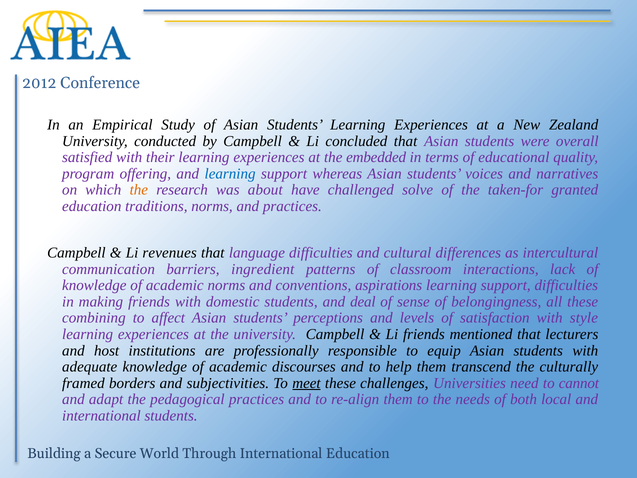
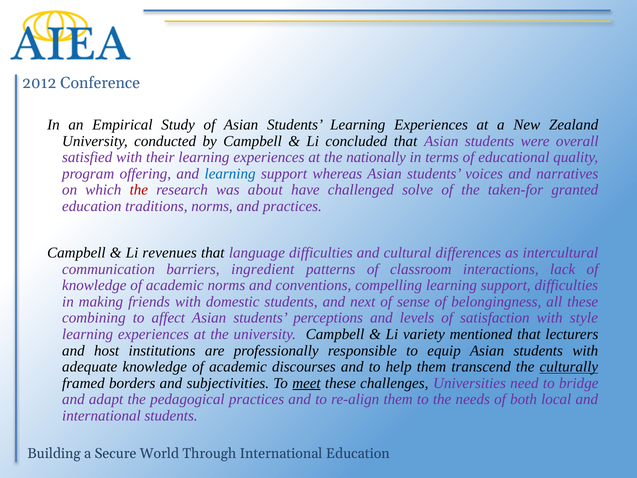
embedded: embedded -> nationally (376, 157)
the colour: orange -> red (139, 190)
aspirations: aspirations -> compelling (389, 285)
deal: deal -> next (363, 302)
Li friends: friends -> variety (424, 334)
culturally underline: none -> present (569, 367)
cannot: cannot -> bridge (579, 383)
